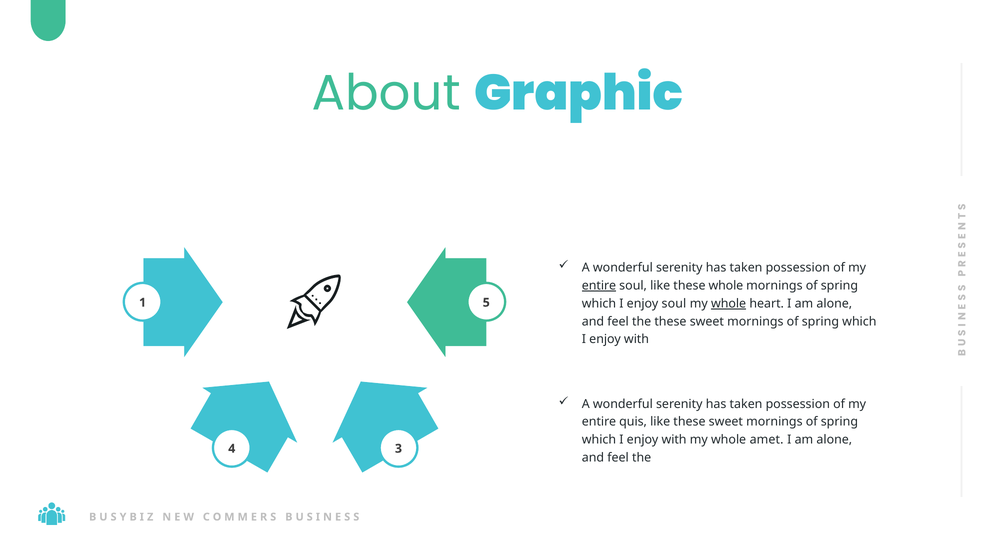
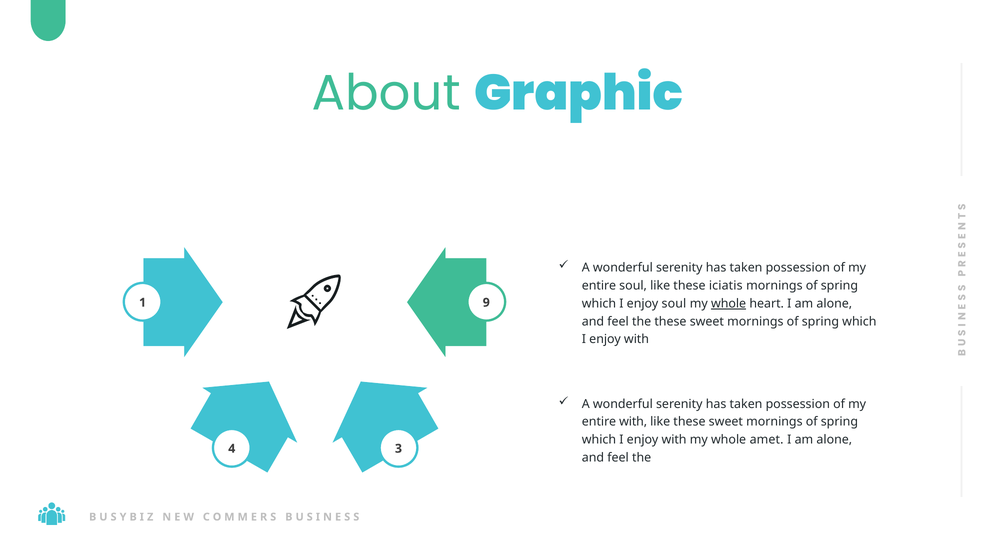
entire underline: present -> none (599, 286)
these whole: whole -> iciatis (726, 286)
5: 5 -> 9 (486, 302)
entire quis: quis -> with (633, 422)
